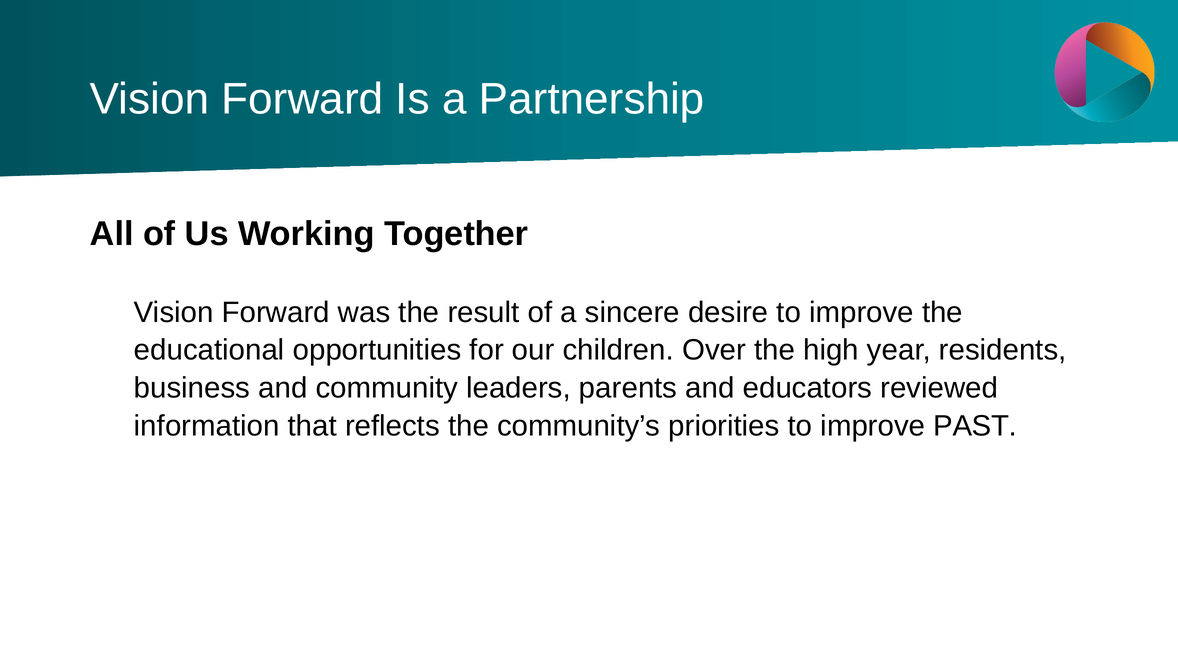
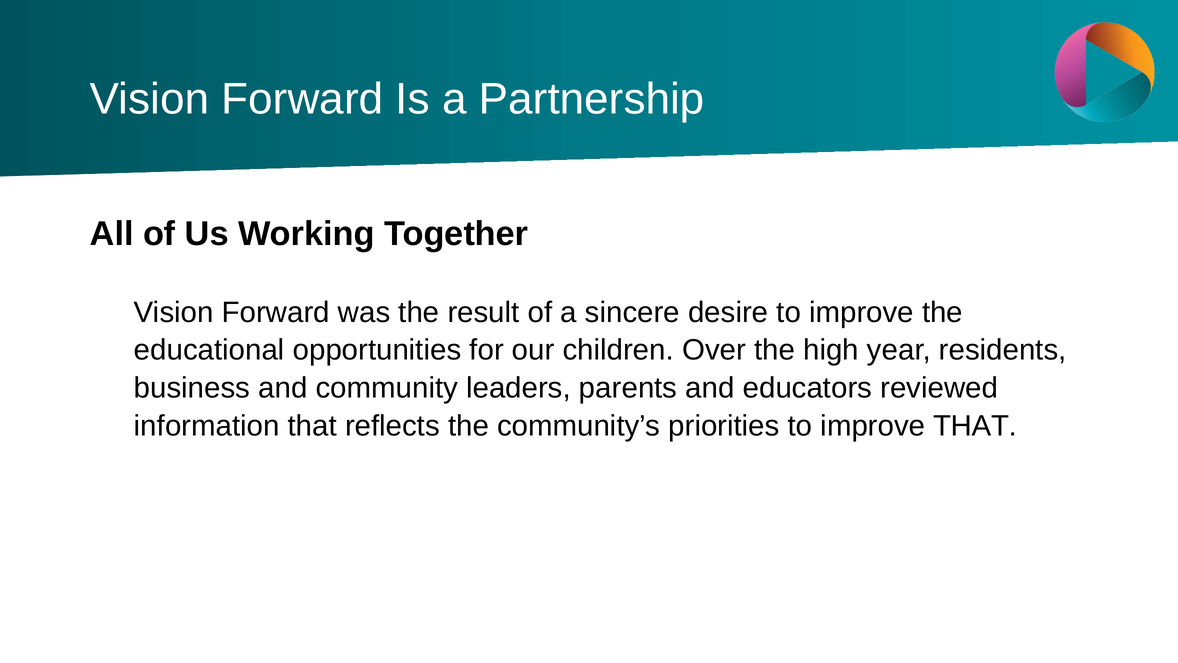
improve PAST: PAST -> THAT (975, 426)
